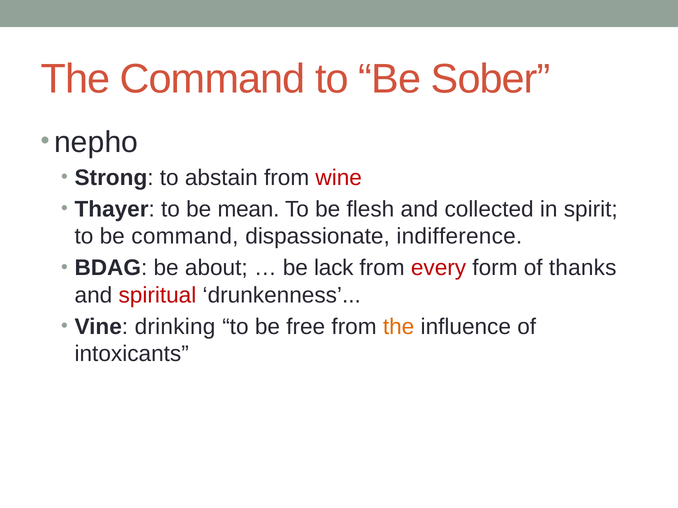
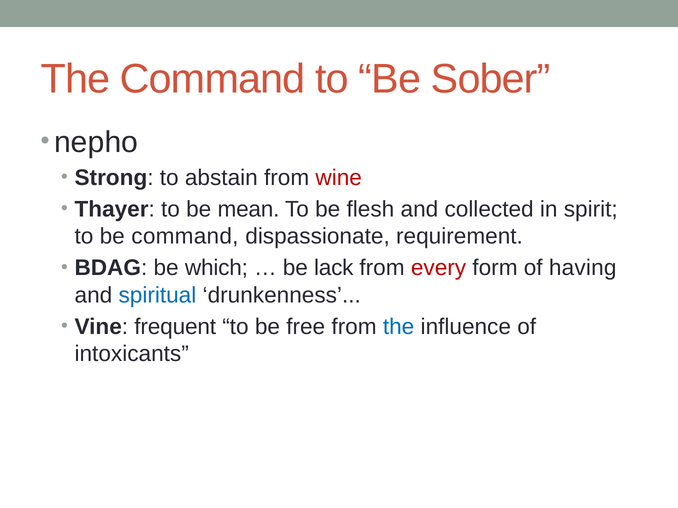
indifference: indifference -> requirement (459, 237)
about: about -> which (216, 268)
thanks: thanks -> having (583, 268)
spiritual colour: red -> blue (157, 295)
drinking: drinking -> frequent (175, 327)
the colour: orange -> blue (399, 327)
